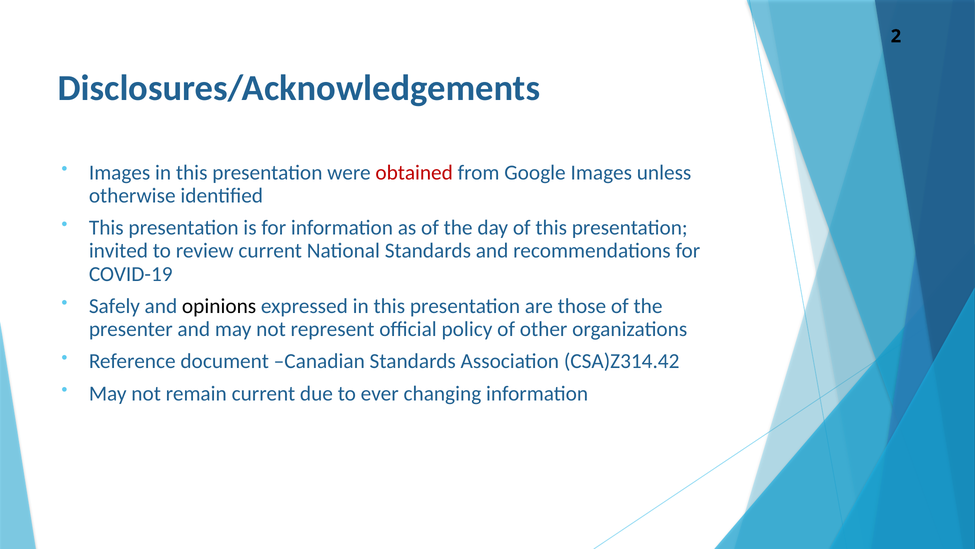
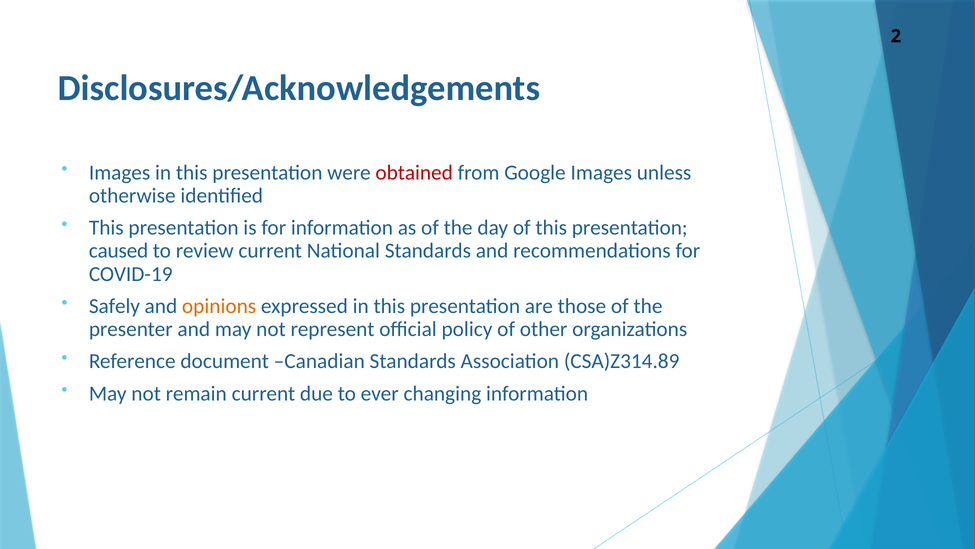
invited: invited -> caused (119, 251)
opinions colour: black -> orange (219, 306)
CSA)Z314.42: CSA)Z314.42 -> CSA)Z314.89 (622, 361)
